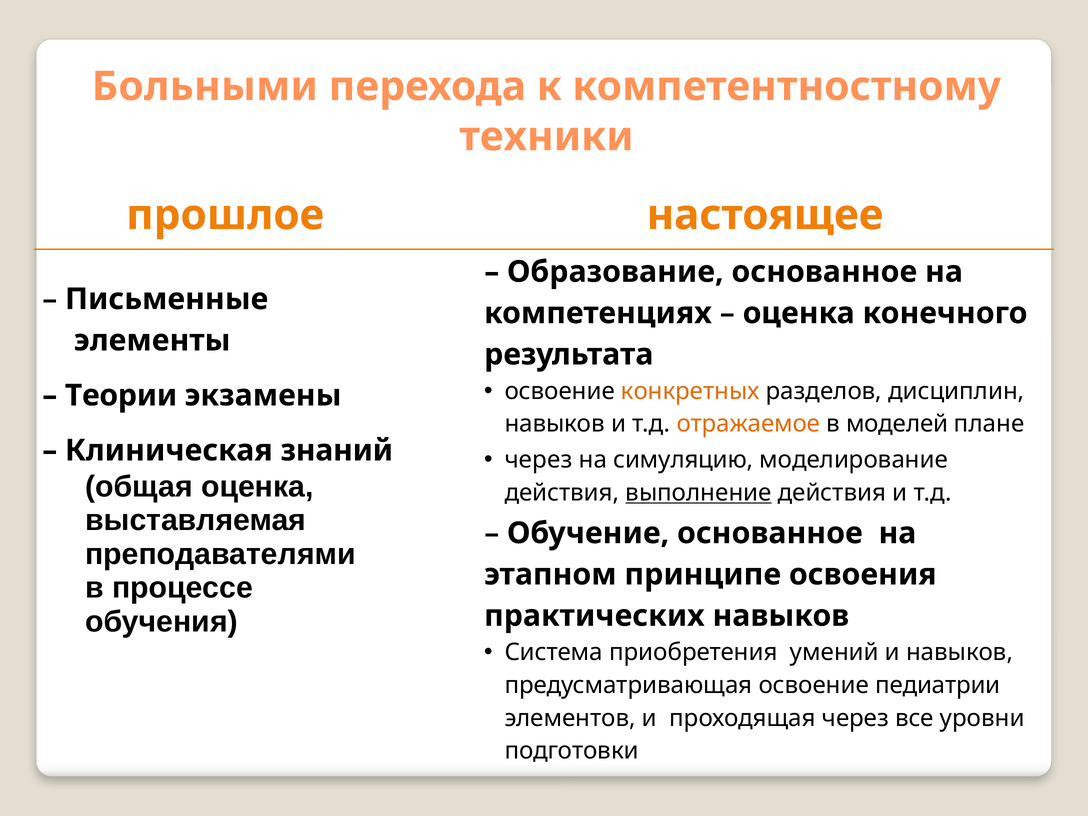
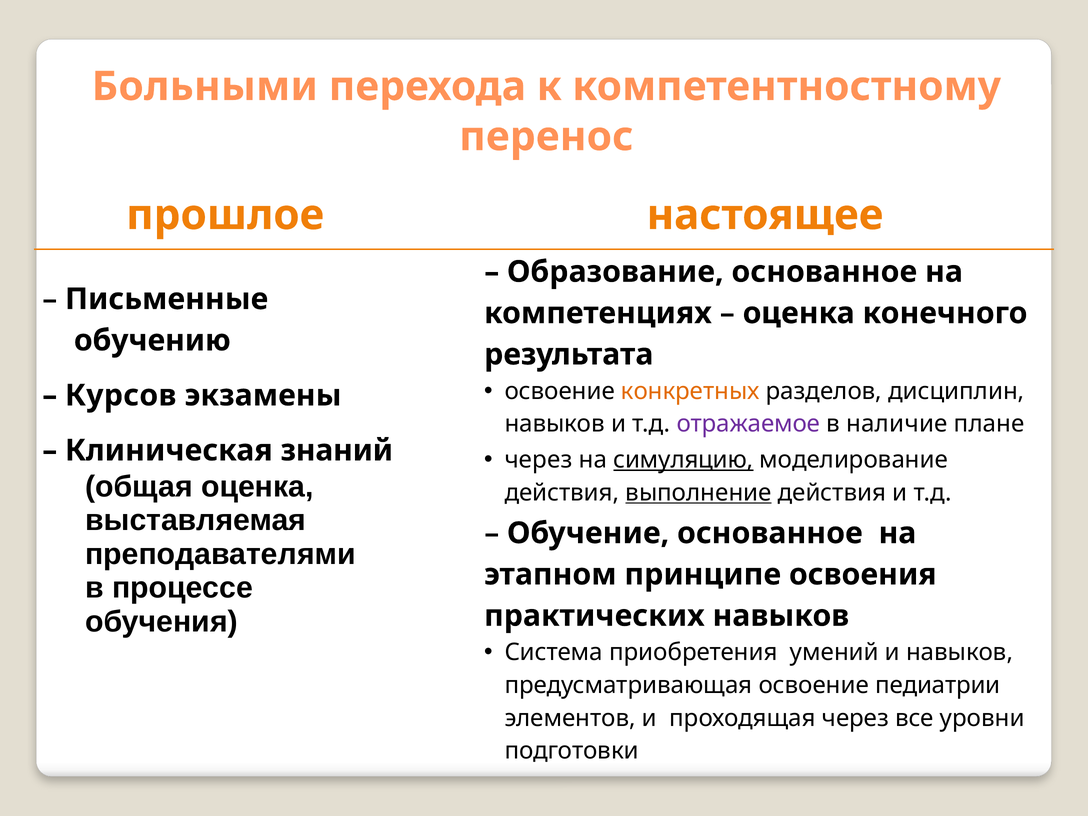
техники: техники -> перенос (546, 137)
элементы: элементы -> обучению (152, 340)
Теории: Теории -> Курсов (121, 395)
отражаемое colour: orange -> purple (748, 424)
моделей: моделей -> наличие (897, 424)
симуляцию underline: none -> present (683, 460)
